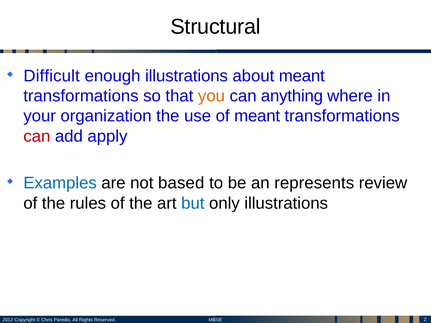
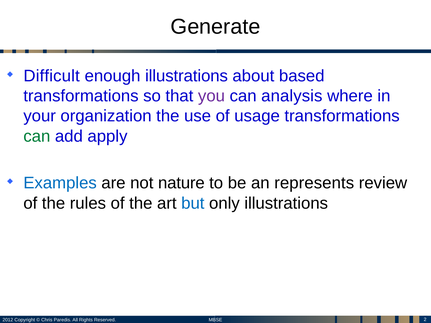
Structural: Structural -> Generate (215, 27)
about meant: meant -> based (302, 76)
you colour: orange -> purple (211, 96)
anything: anything -> analysis (292, 96)
of meant: meant -> usage (257, 116)
can colour: red -> green (37, 136)
based: based -> nature (181, 183)
